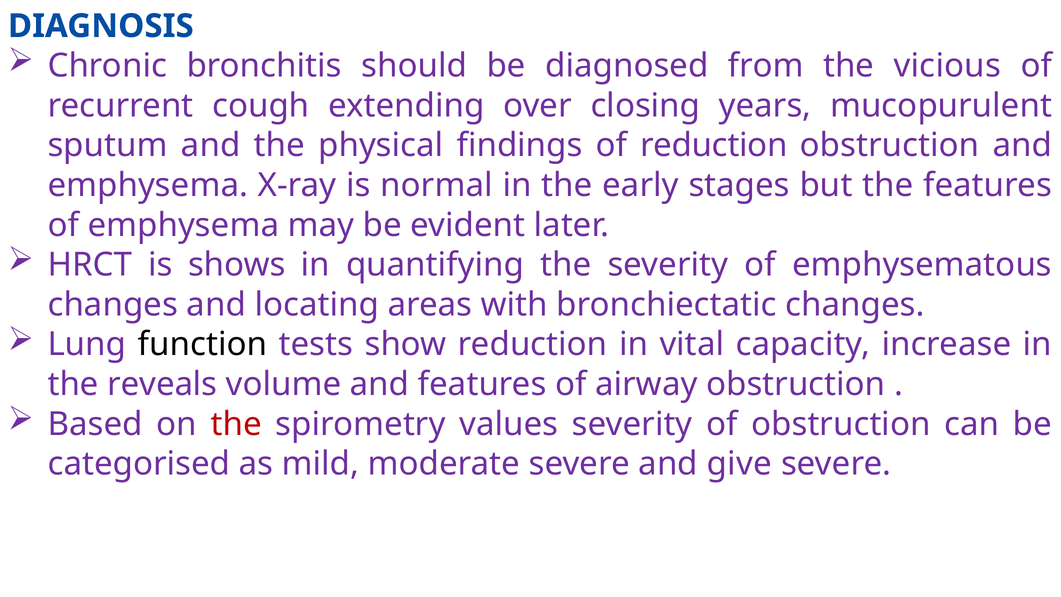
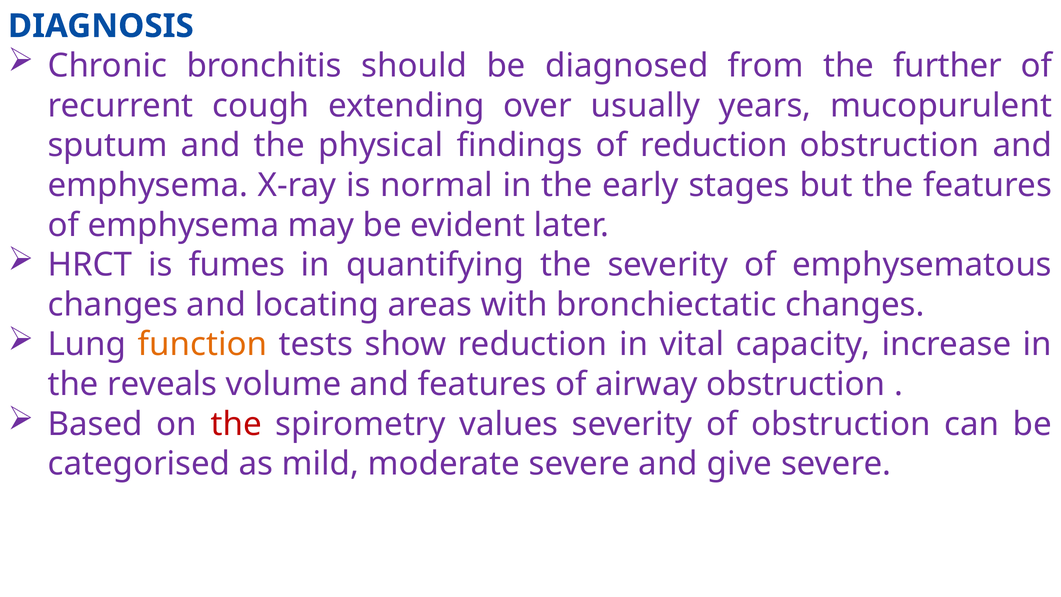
vicious: vicious -> further (948, 66)
closing: closing -> usually (645, 106)
shows: shows -> fumes (237, 265)
function colour: black -> orange (202, 344)
